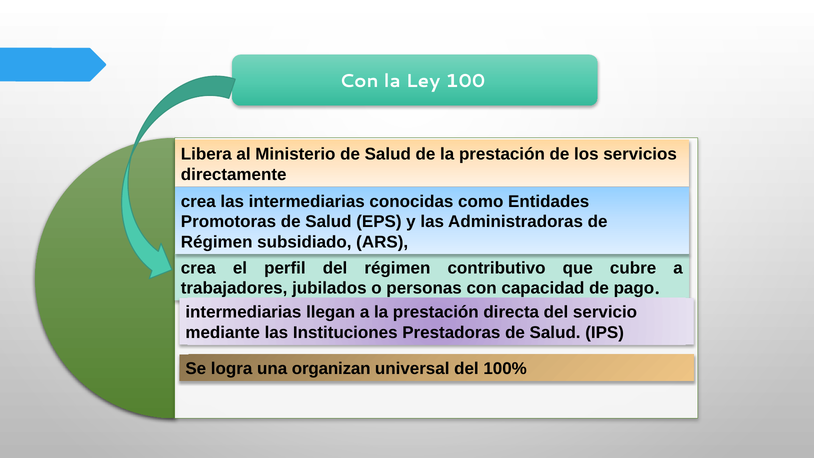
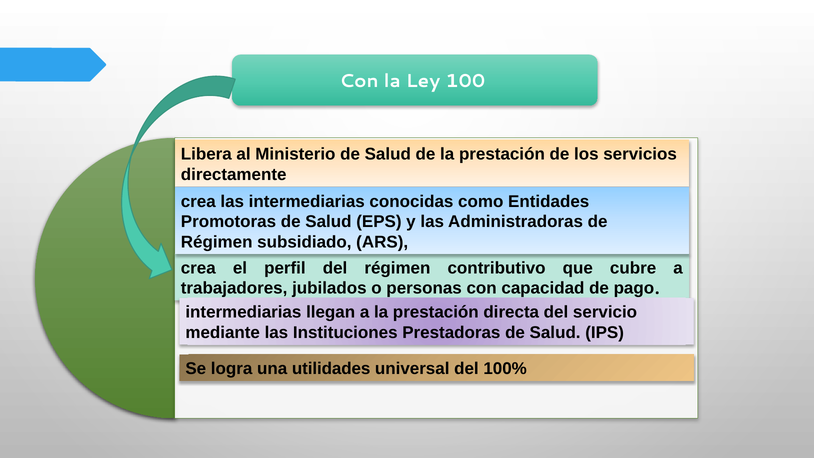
organizan: organizan -> utilidades (331, 369)
